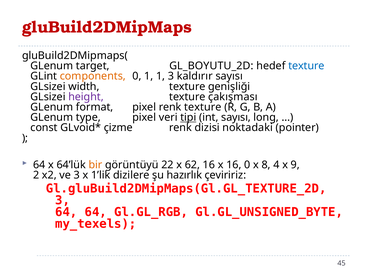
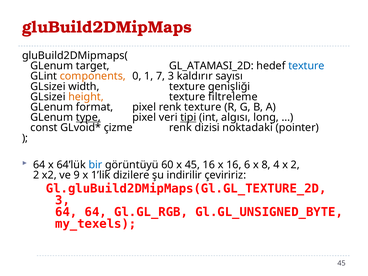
GL_BOYUTU_2D: GL_BOYUTU_2D -> GL_ATAMASI_2D (211, 66)
1 1: 1 -> 7 (161, 76)
height colour: purple -> orange (86, 97)
çakışması: çakışması -> filtreleme (233, 97)
type underline: none -> present (88, 117)
int sayısı: sayısı -> algısı (236, 117)
bir colour: orange -> blue (95, 165)
22: 22 -> 60 (167, 165)
x 62: 62 -> 45 (192, 165)
16 0: 0 -> 6 (247, 165)
x 9: 9 -> 2 (295, 165)
ve 3: 3 -> 9 (77, 175)
hazırlık: hazırlık -> indirilir (184, 175)
